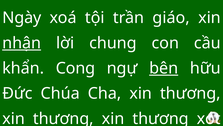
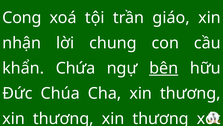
Ngày: Ngày -> Cong (22, 18)
nhận underline: present -> none (22, 43)
Cong: Cong -> Chứa (75, 68)
